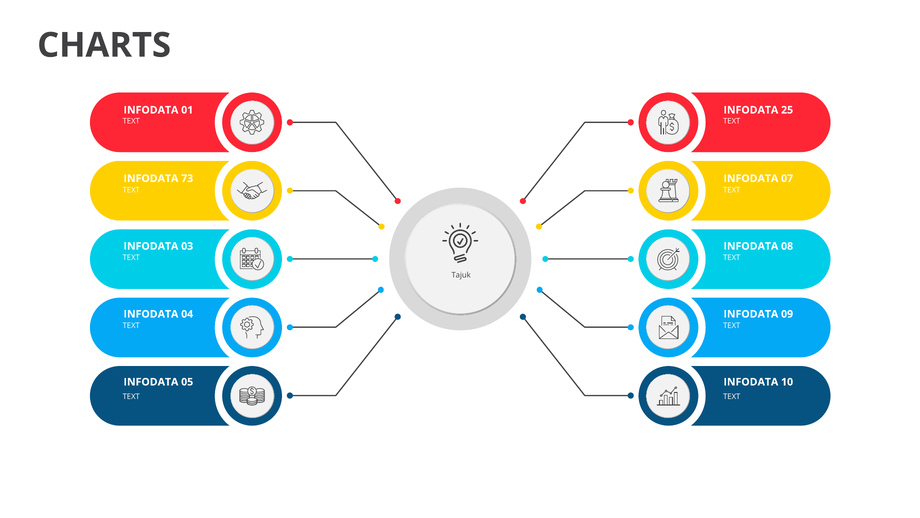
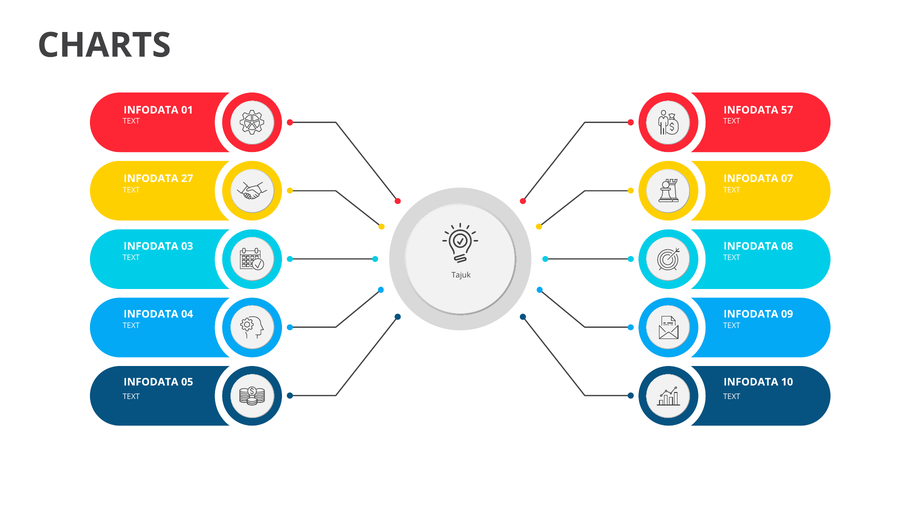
25: 25 -> 57 (787, 110)
73: 73 -> 27 (187, 178)
